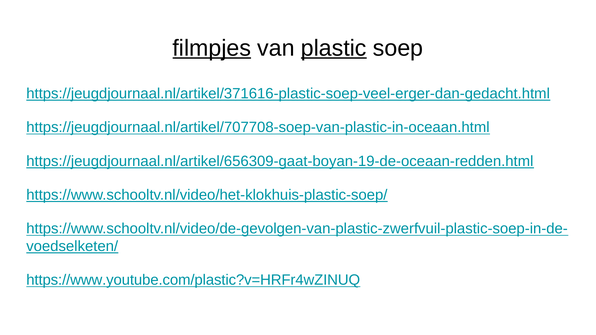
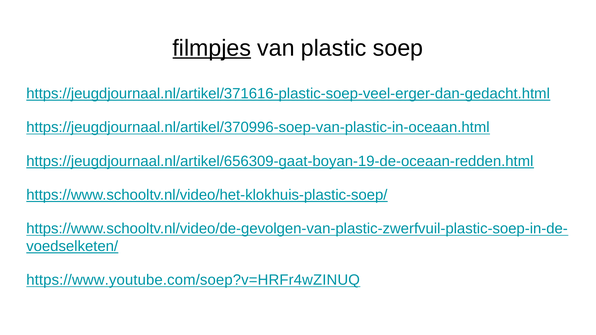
plastic underline: present -> none (334, 48)
https://jeugdjournaal.nl/artikel/707708-soep-van-plastic-in-oceaan.html: https://jeugdjournaal.nl/artikel/707708-soep-van-plastic-in-oceaan.html -> https://jeugdjournaal.nl/artikel/370996-soep-van-plastic-in-oceaan.html (258, 128)
https://www.youtube.com/plastic?v=HRFr4wZINUQ: https://www.youtube.com/plastic?v=HRFr4wZINUQ -> https://www.youtube.com/soep?v=HRFr4wZINUQ (193, 280)
